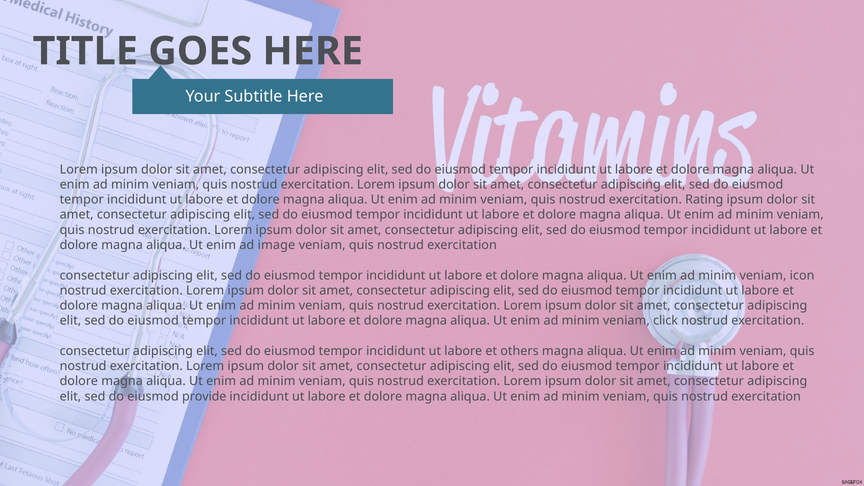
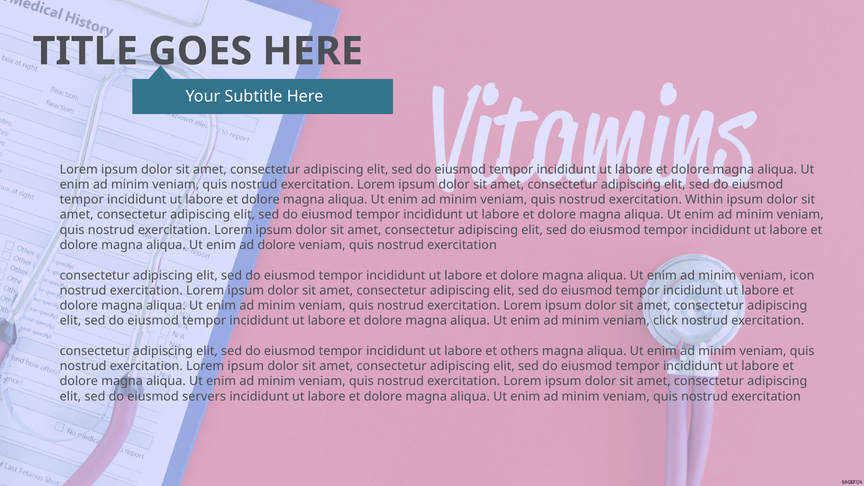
Rating: Rating -> Within (704, 200)
ad image: image -> dolore (277, 245)
provide: provide -> servers (204, 396)
